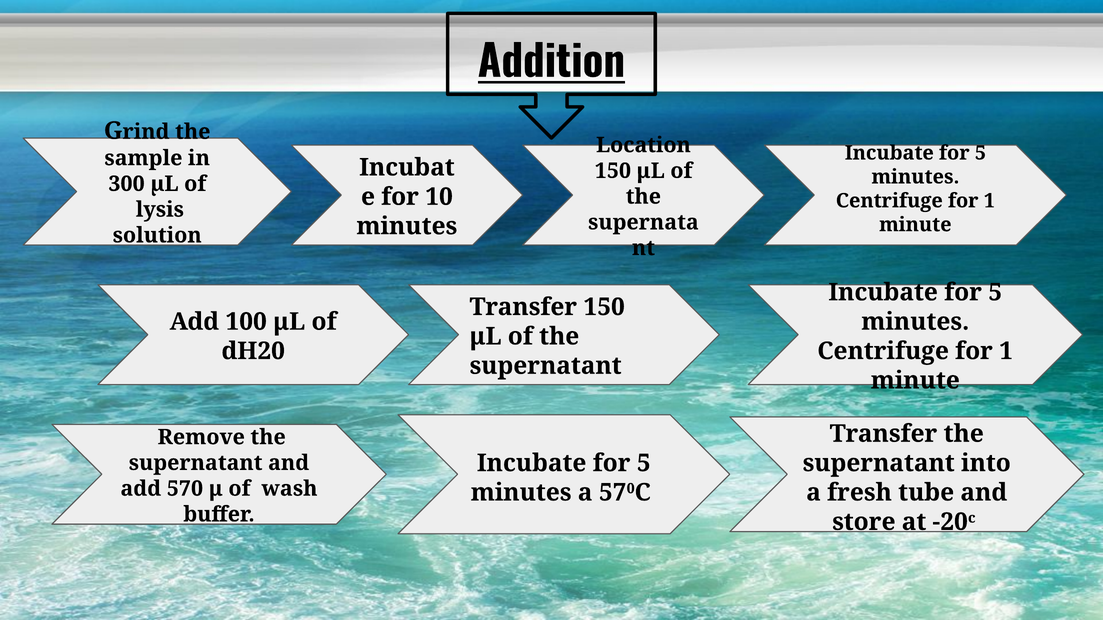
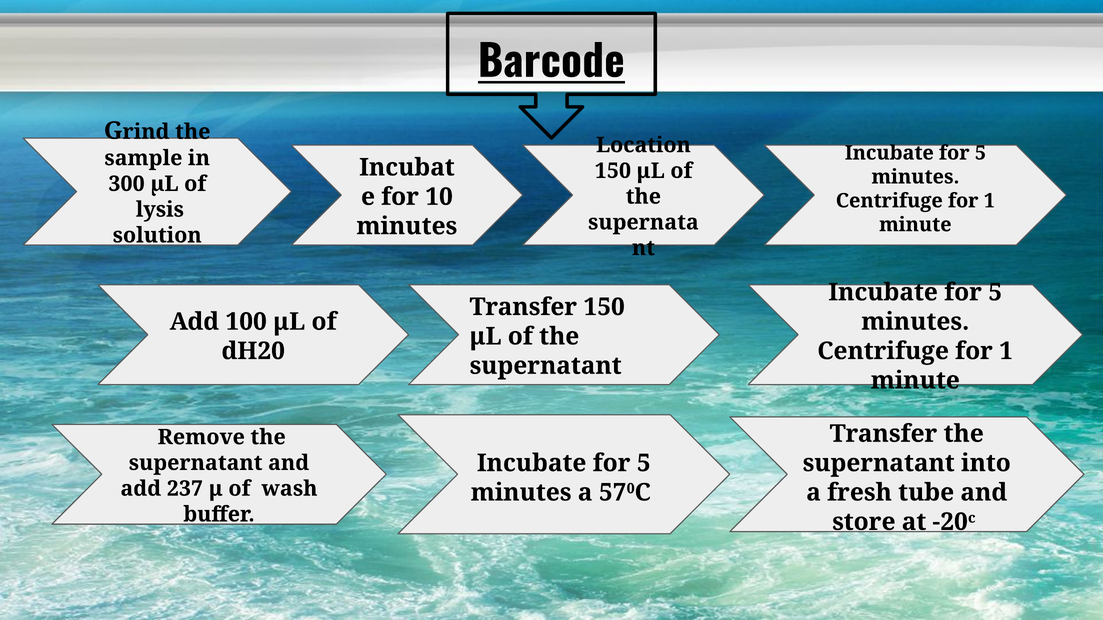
Addition: Addition -> Barcode (551, 63)
570: 570 -> 237 (185, 489)
